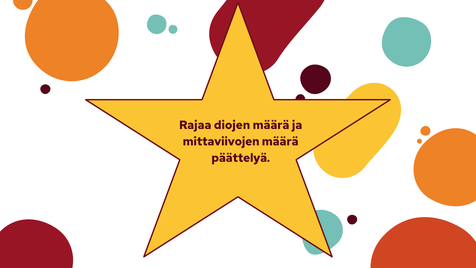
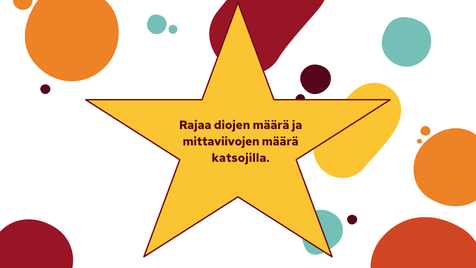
päättelyä: päättelyä -> katsojilla (241, 158)
